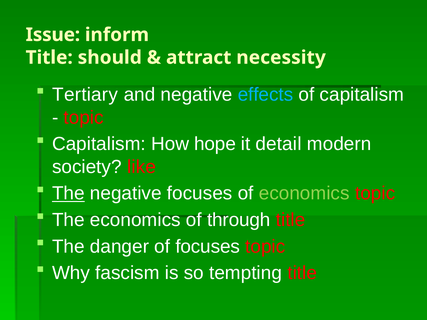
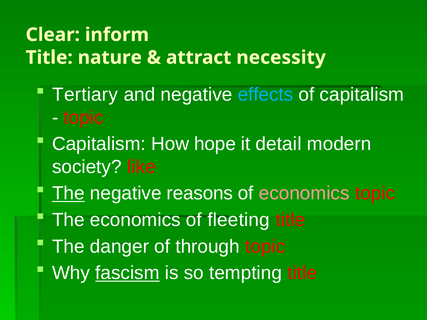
Issue: Issue -> Clear (53, 35)
should: should -> nature (110, 58)
negative focuses: focuses -> reasons (200, 193)
economics colour: light green -> pink (304, 193)
through: through -> fleeting (239, 220)
of focuses: focuses -> through (208, 247)
fascism underline: none -> present (127, 273)
